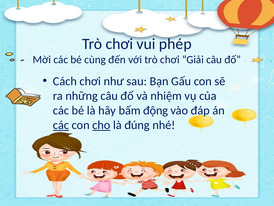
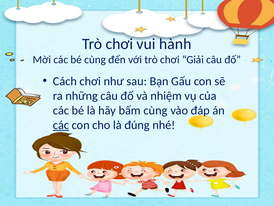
phép: phép -> hành (175, 44)
bấm động: động -> cùng (155, 110)
cho underline: present -> none (101, 125)
